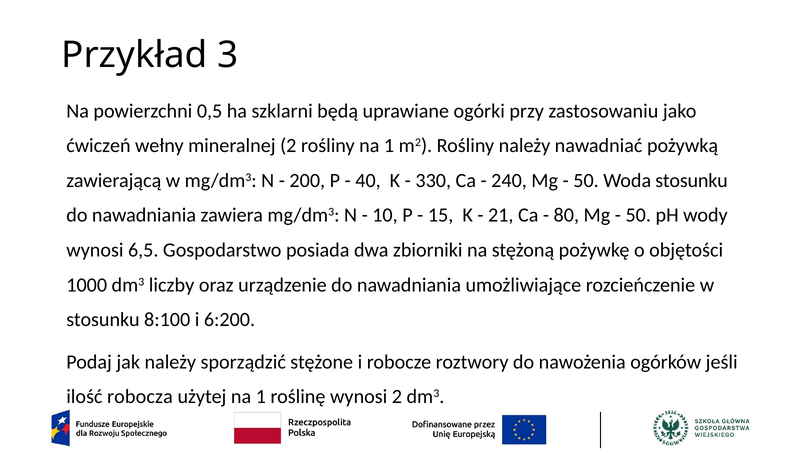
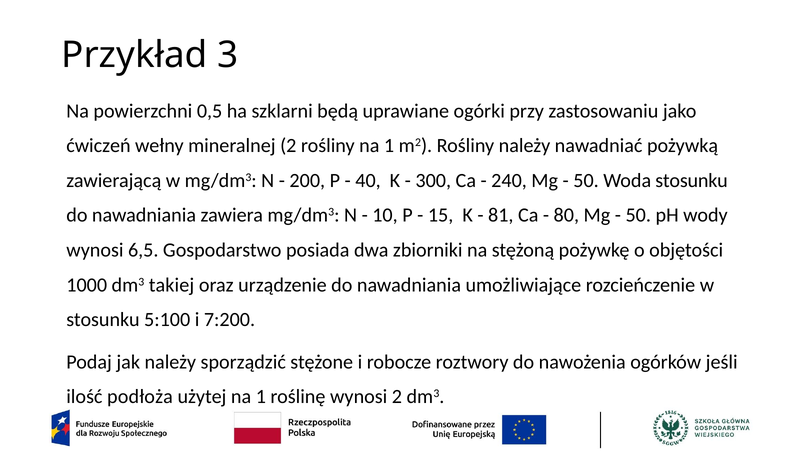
330: 330 -> 300 (433, 180)
21: 21 -> 81 (501, 215)
liczby: liczby -> takiej (172, 285)
8:100: 8:100 -> 5:100 (167, 320)
6:200: 6:200 -> 7:200 (230, 320)
robocza: robocza -> podłoża (140, 397)
